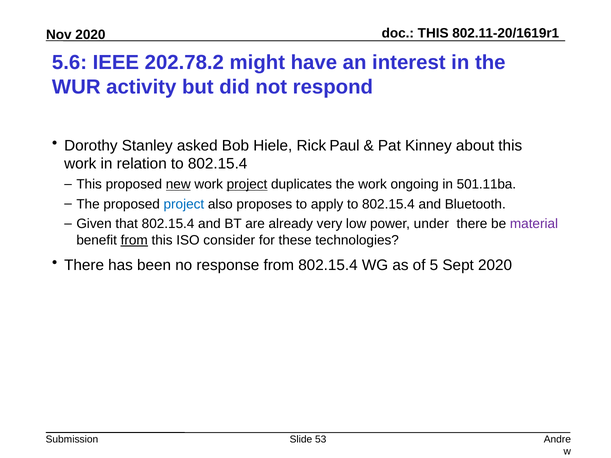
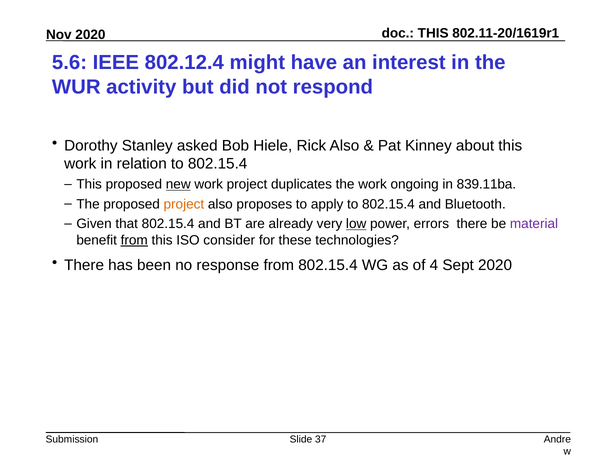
202.78.2: 202.78.2 -> 802.12.4 (184, 63)
Rick Paul: Paul -> Also (344, 146)
project underline: present -> none (247, 185)
501.11ba: 501.11ba -> 839.11ba (486, 185)
project colour: blue -> orange (184, 204)
low underline: none -> present (356, 224)
under: under -> errors (431, 224)
5: 5 -> 4 (434, 265)
53: 53 -> 37 (321, 439)
